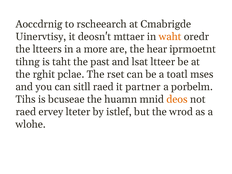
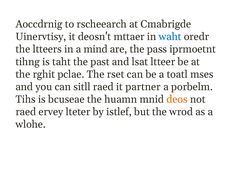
waht colour: orange -> blue (170, 37)
more: more -> mind (96, 49)
hear: hear -> pass (157, 49)
